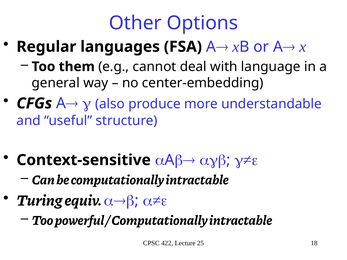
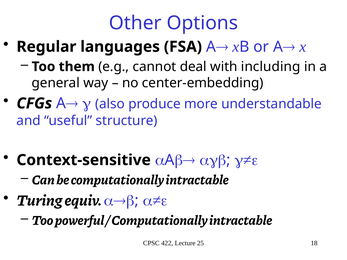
language: language -> including (271, 67)
